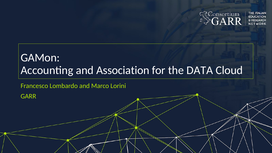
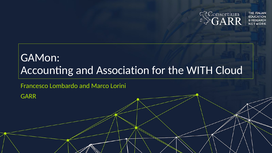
DATA: DATA -> WITH (200, 70)
